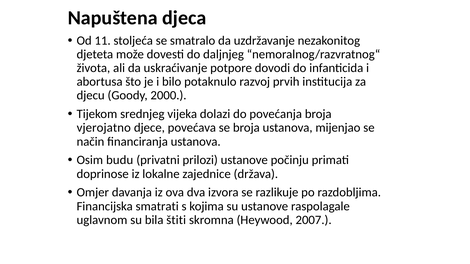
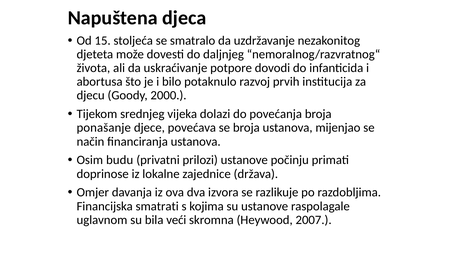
11: 11 -> 15 (103, 41)
vjerojatno: vjerojatno -> ponašanje (104, 128)
štiti: štiti -> veći (176, 220)
